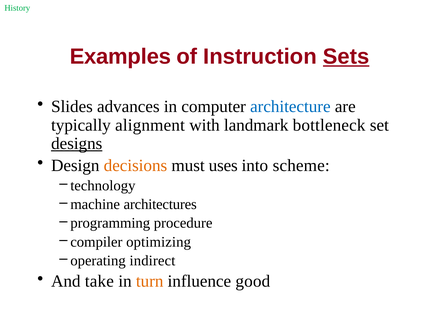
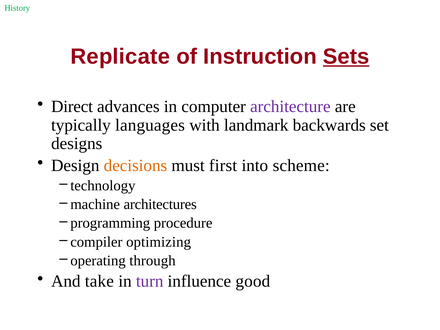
Examples: Examples -> Replicate (120, 57)
Slides: Slides -> Direct (72, 107)
architecture colour: blue -> purple (290, 107)
alignment: alignment -> languages (150, 125)
bottleneck: bottleneck -> backwards (329, 125)
designs underline: present -> none (77, 144)
uses: uses -> first (223, 165)
indirect: indirect -> through (152, 261)
turn colour: orange -> purple (150, 281)
